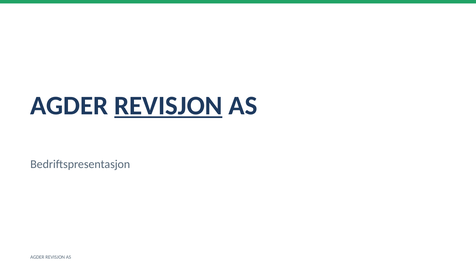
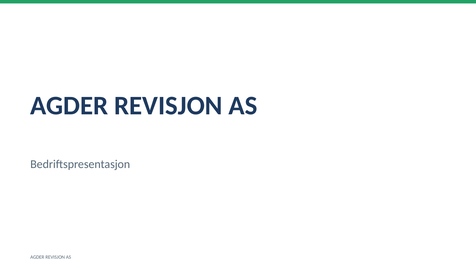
REVISJON underline: present -> none (168, 106)
